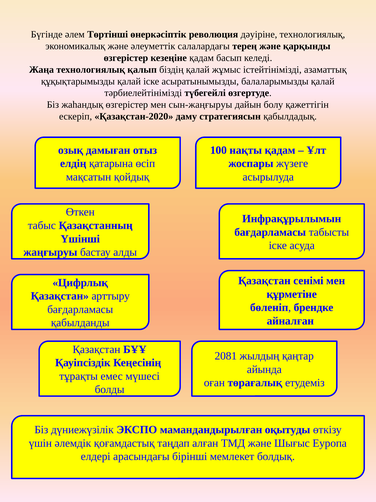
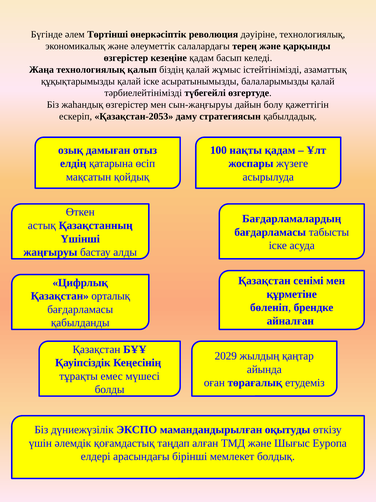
Қазақстан-2020: Қазақстан-2020 -> Қазақстан-2053 (134, 116)
Инфрақұрылымын: Инфрақұрылымын -> Бағдарламалардың (292, 218)
табыс: табыс -> астық (42, 225)
арттыру: арттыру -> орталық (111, 296)
2081: 2081 -> 2029 (226, 356)
